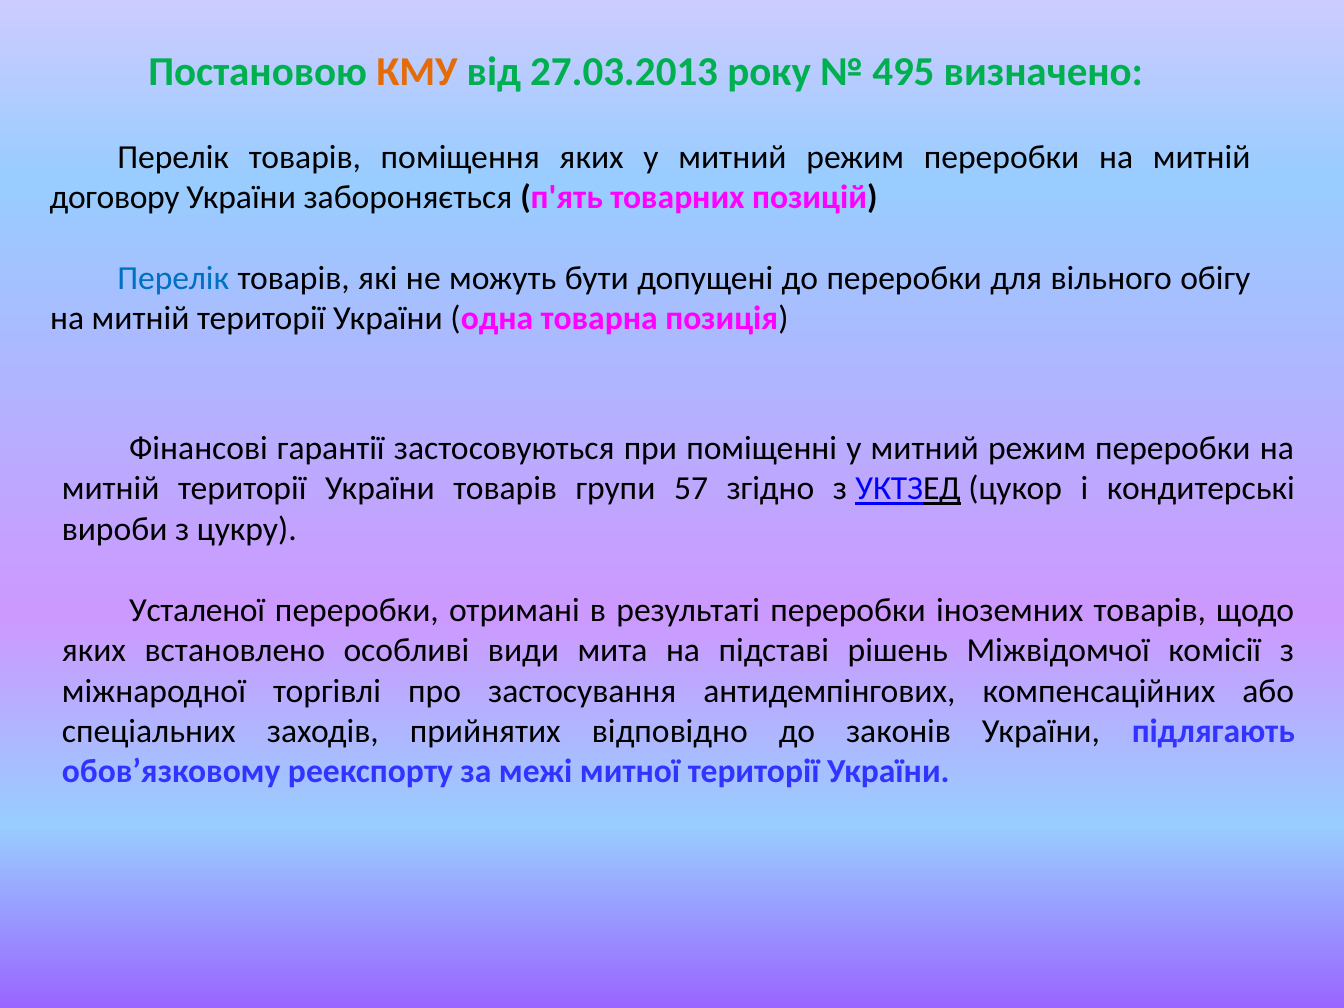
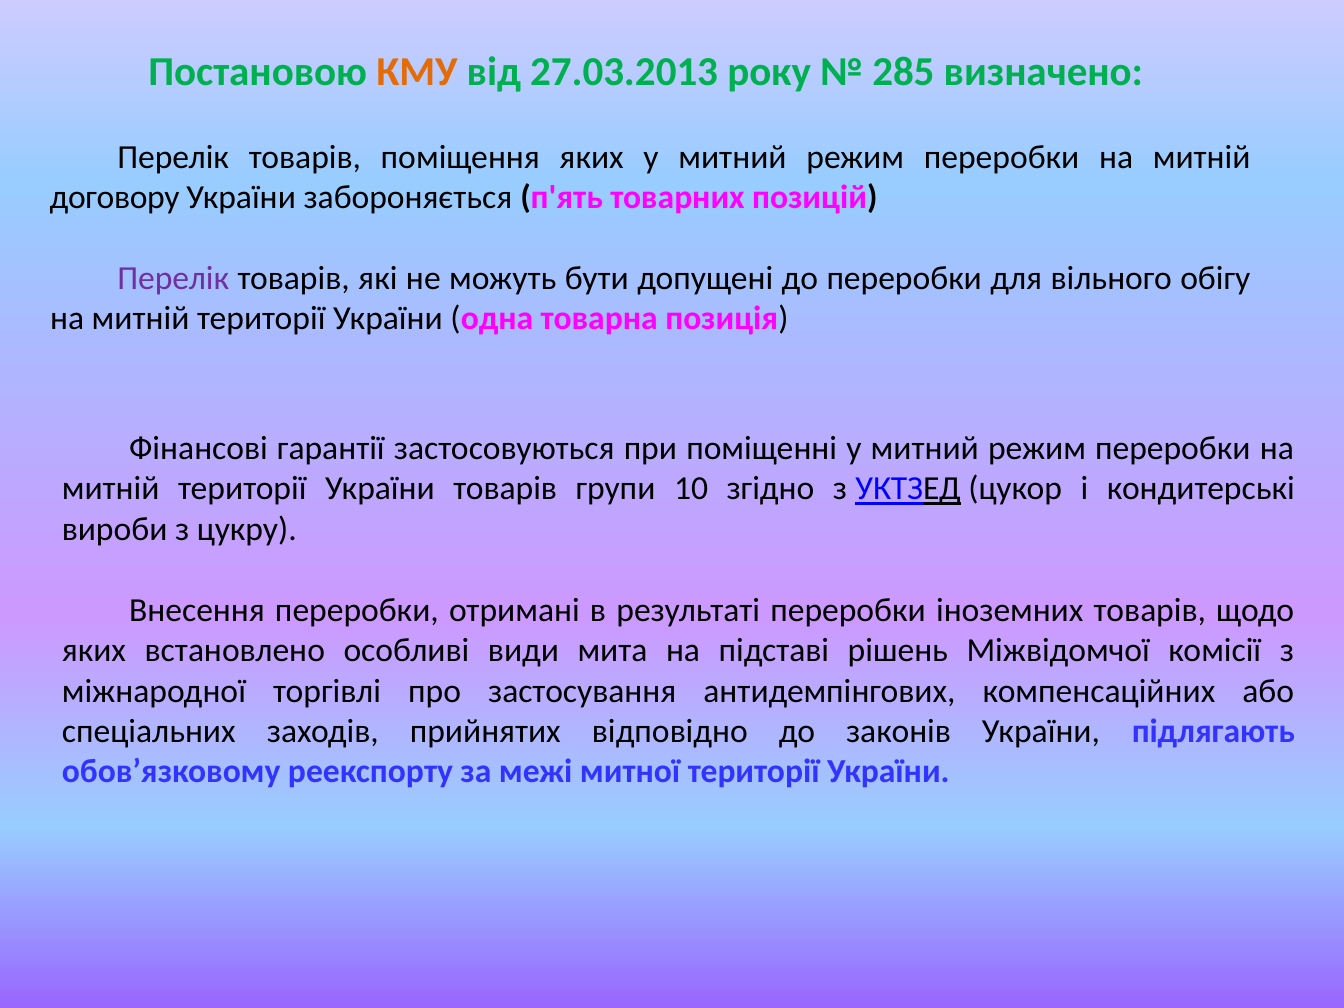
495: 495 -> 285 (903, 72)
Перелік colour: blue -> purple (173, 278)
57: 57 -> 10 (691, 489)
Усталеної: Усталеної -> Внесення (197, 610)
